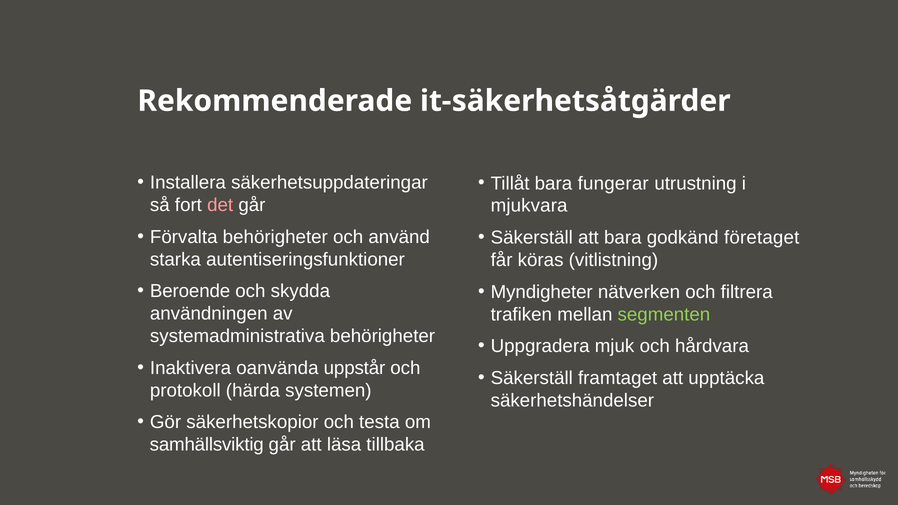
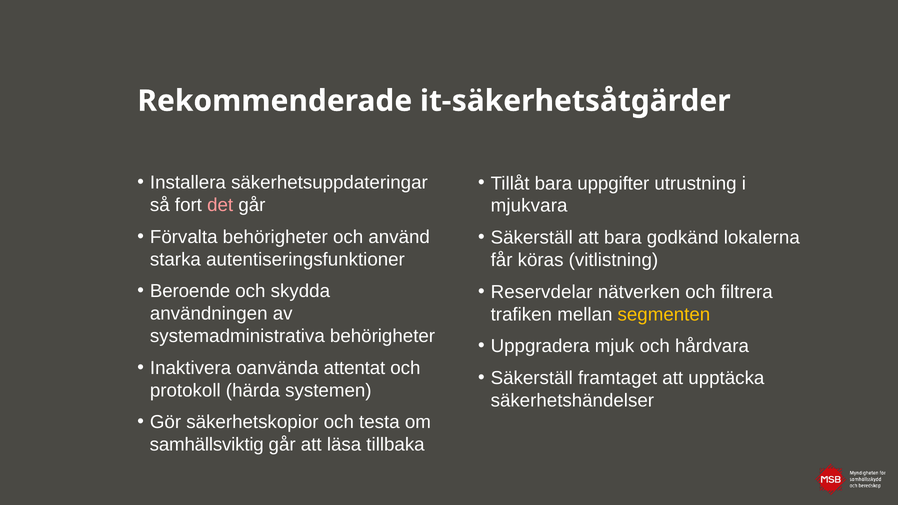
fungerar: fungerar -> uppgifter (613, 183)
företaget: företaget -> lokalerna (762, 238)
Myndigheter: Myndigheter -> Reservdelar (542, 292)
segmenten colour: light green -> yellow (664, 314)
uppstår: uppstår -> attentat (354, 368)
